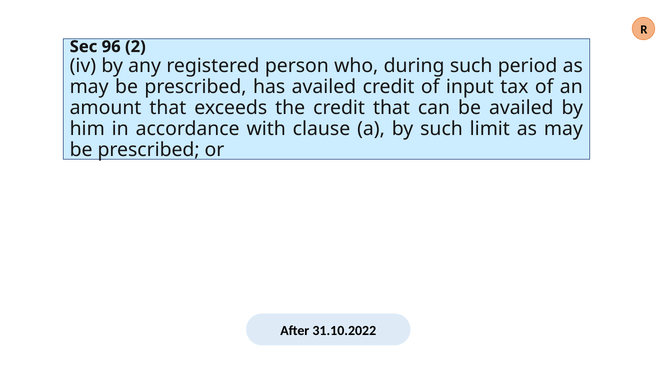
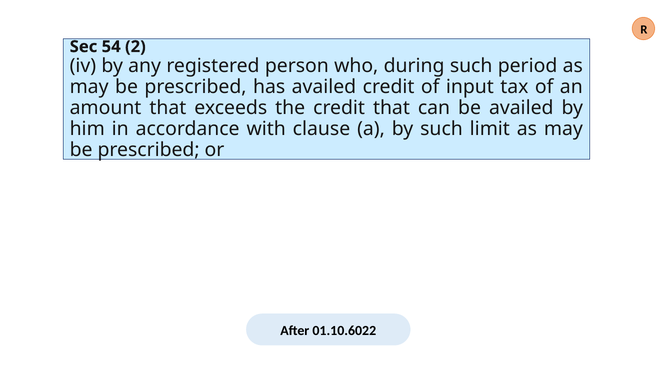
96: 96 -> 54 (111, 47)
31.10.2022: 31.10.2022 -> 01.10.6022 (344, 331)
